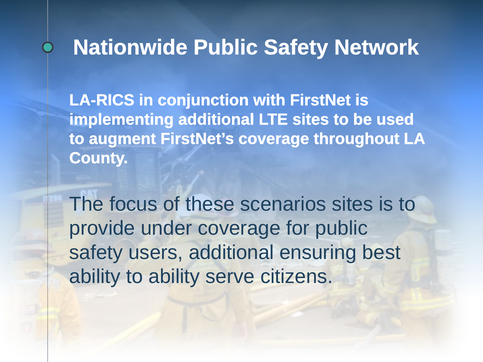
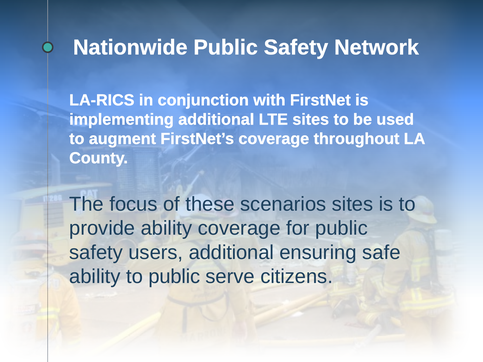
provide under: under -> ability (166, 228)
best: best -> safe (382, 253)
to ability: ability -> public (174, 277)
